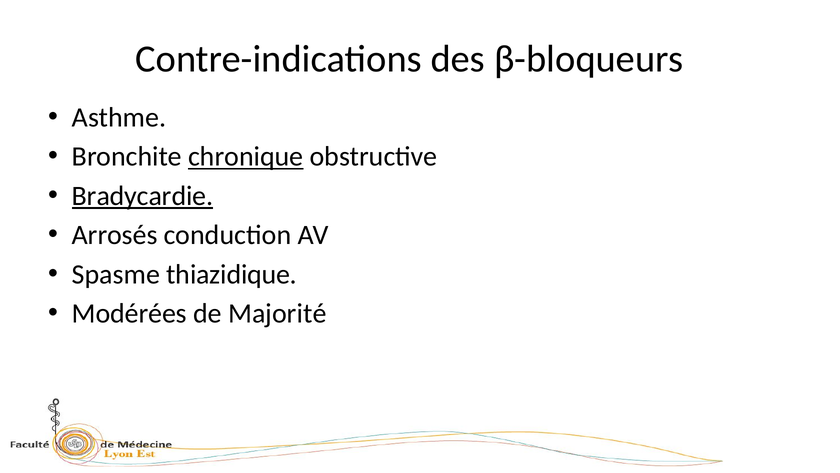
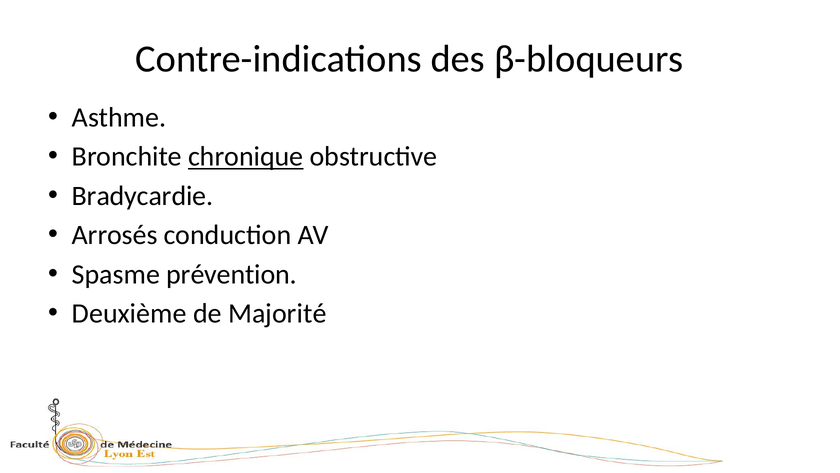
Bradycardie underline: present -> none (143, 196)
thiazidique: thiazidique -> prévention (232, 274)
Modérées: Modérées -> Deuxième (129, 313)
